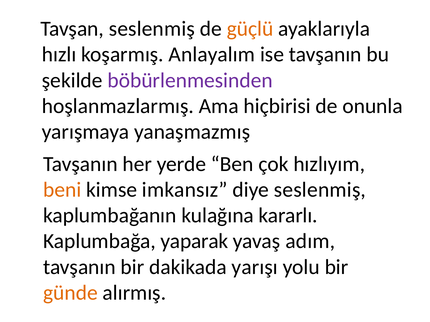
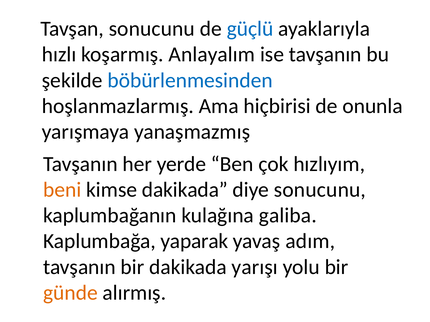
Tavşan seslenmiş: seslenmiş -> sonucunu (152, 29)
güçlü colour: orange -> blue (250, 29)
böbürlenmesinden colour: purple -> blue (190, 80)
kimse imkansız: imkansız -> dakikada (185, 190)
diye seslenmiş: seslenmiş -> sonucunu (320, 190)
kararlı: kararlı -> galiba (288, 216)
